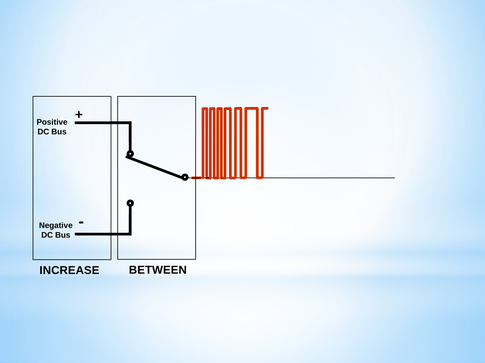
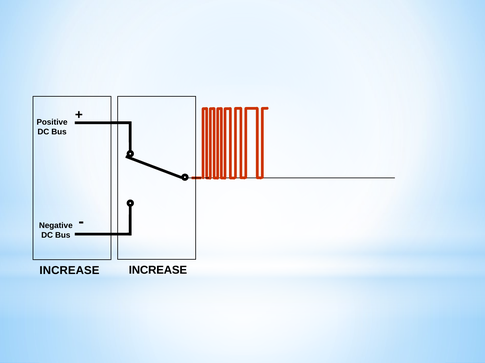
BETWEEN: BETWEEN -> INCREASE (158, 271)
